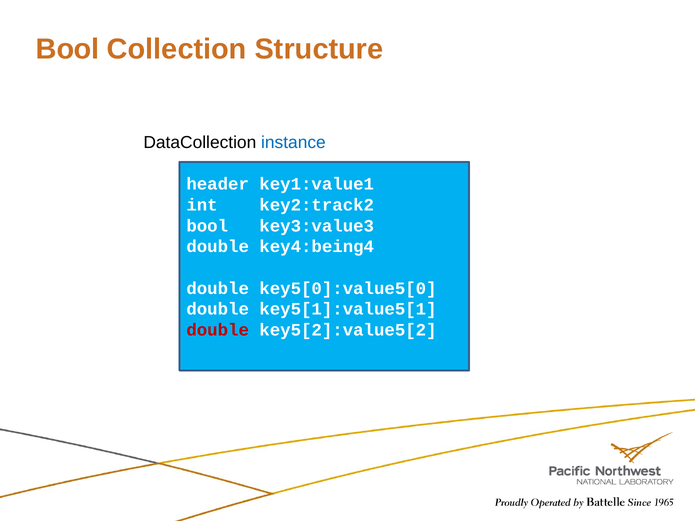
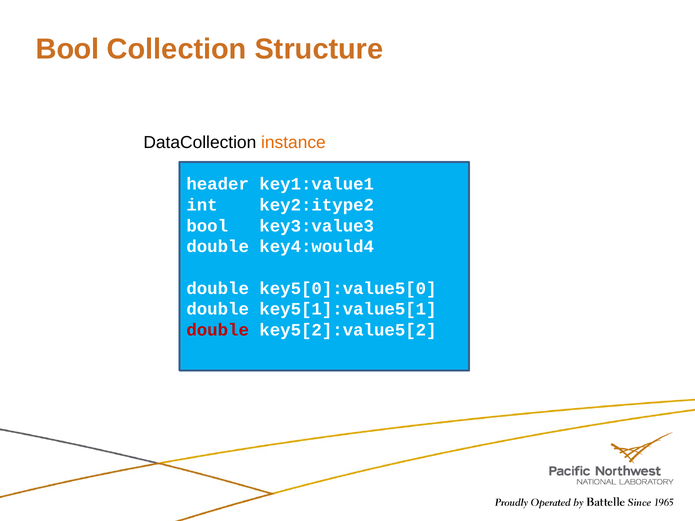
instance colour: blue -> orange (293, 142)
key2:track2: key2:track2 -> key2:itype2 (317, 205)
key4:being4: key4:being4 -> key4:would4 (317, 247)
